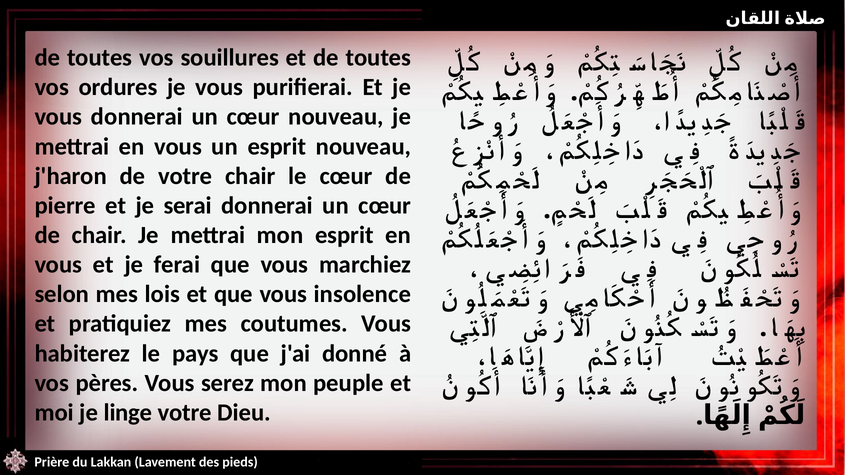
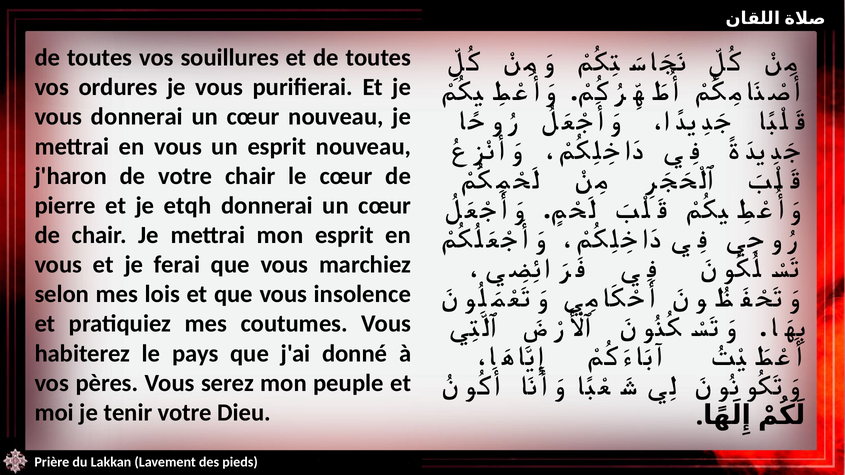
serai: serai -> etqh (188, 206)
linge: linge -> tenir (128, 413)
